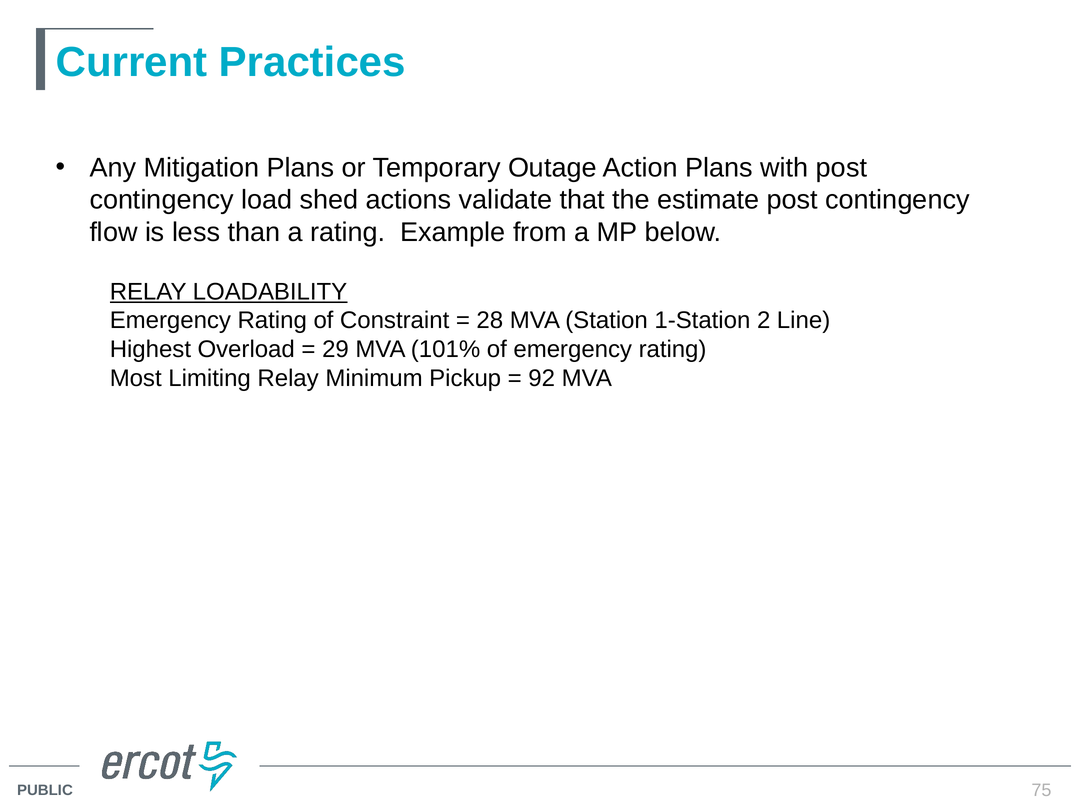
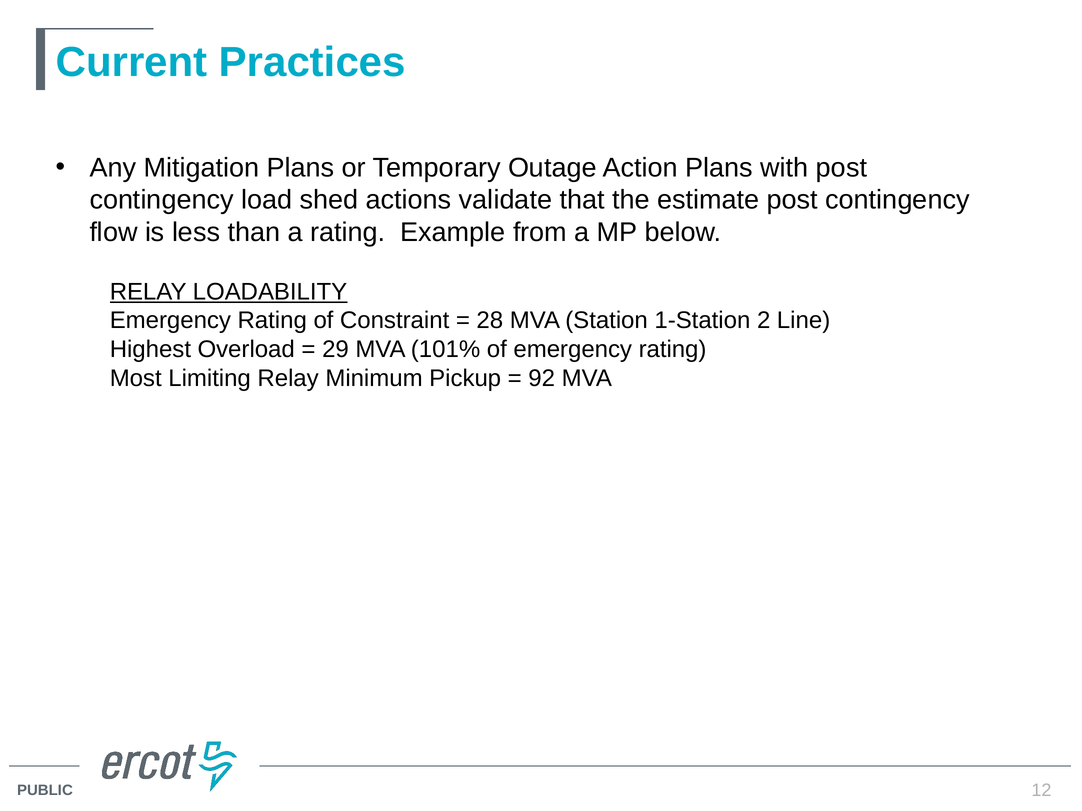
75: 75 -> 12 (1041, 791)
